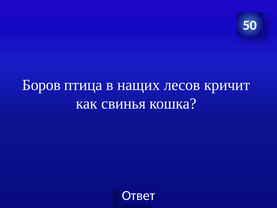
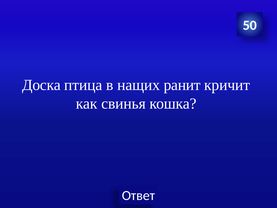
Боров: Боров -> Доска (41, 85)
лесов: лесов -> ранит (182, 85)
